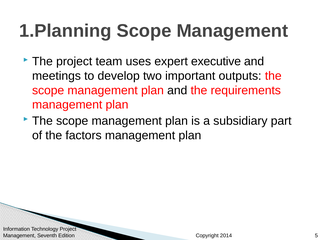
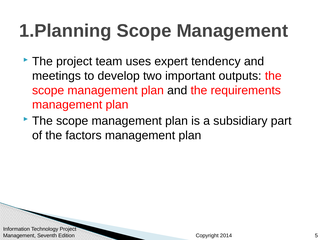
executive: executive -> tendency (216, 62)
